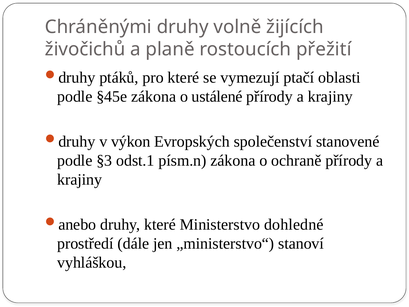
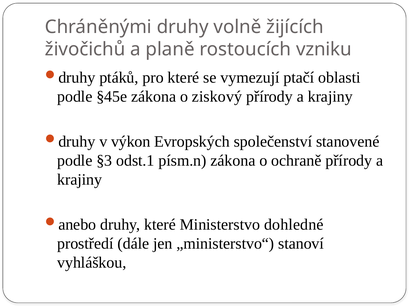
přežití: přežití -> vzniku (324, 49)
ustálené: ustálené -> ziskový (217, 97)
